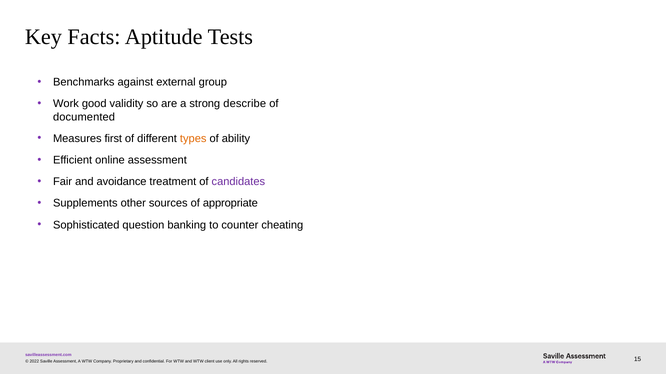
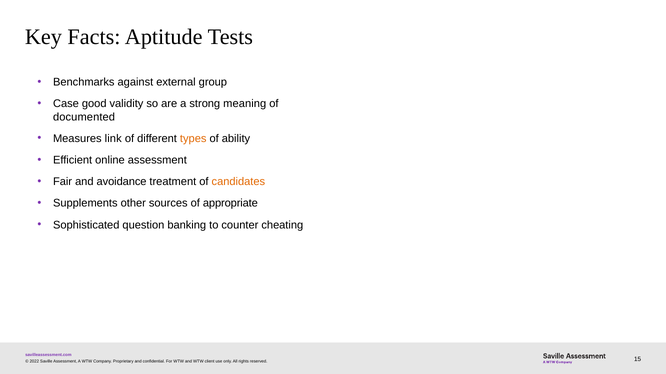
Work: Work -> Case (66, 104)
describe: describe -> meaning (245, 104)
first: first -> link (113, 139)
candidates colour: purple -> orange (238, 182)
